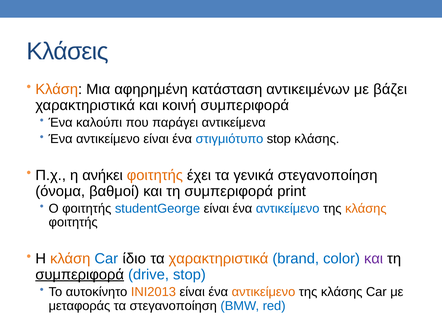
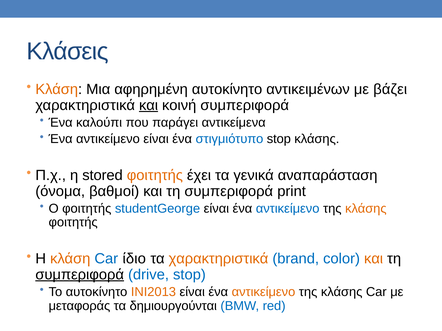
αφηρημένη κατάσταση: κατάσταση -> αυτοκίνητο (227, 89)
και underline: none -> present (149, 105)
ανήκει: ανήκει -> stored (103, 176)
γενικά στεγανοποίηση: στεγανοποίηση -> αναπαράσταση (328, 176)
και colour: purple -> orange (374, 259)
τα στεγανοποίηση: στεγανοποίηση -> δημιουργούνται (173, 306)
